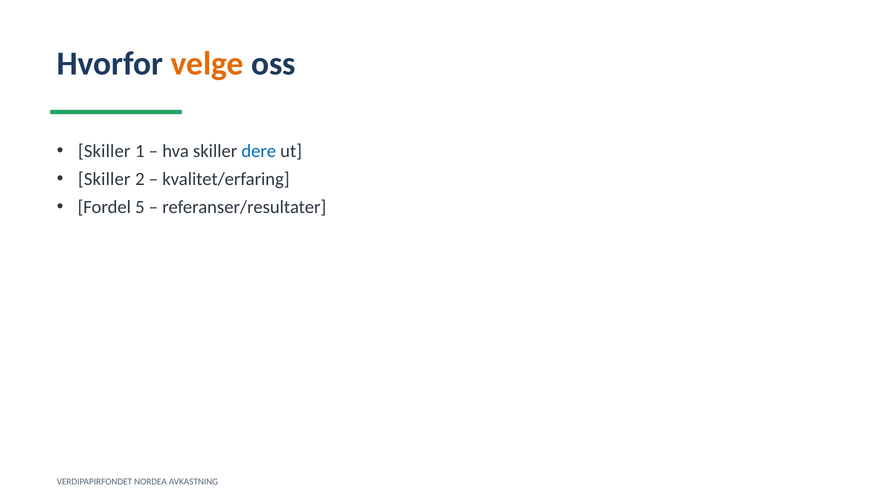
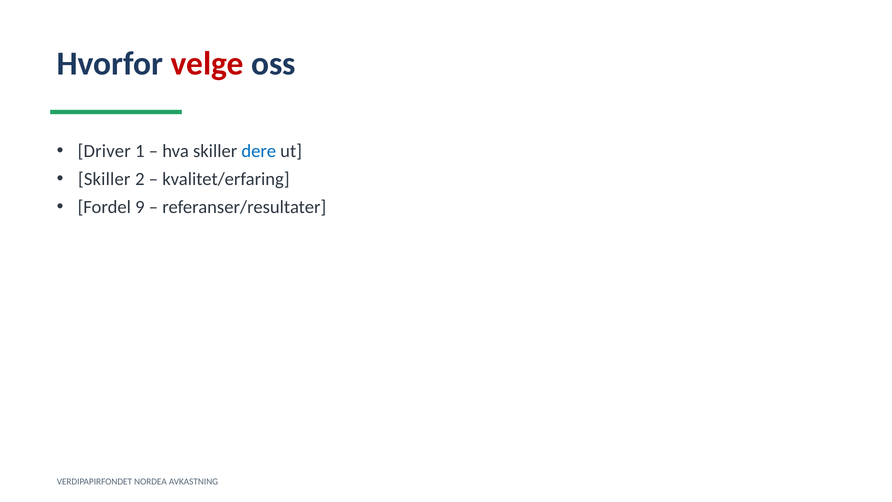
velge colour: orange -> red (207, 64)
Skiller: Skiller -> Driver (104, 151)
5: 5 -> 9 (140, 207)
